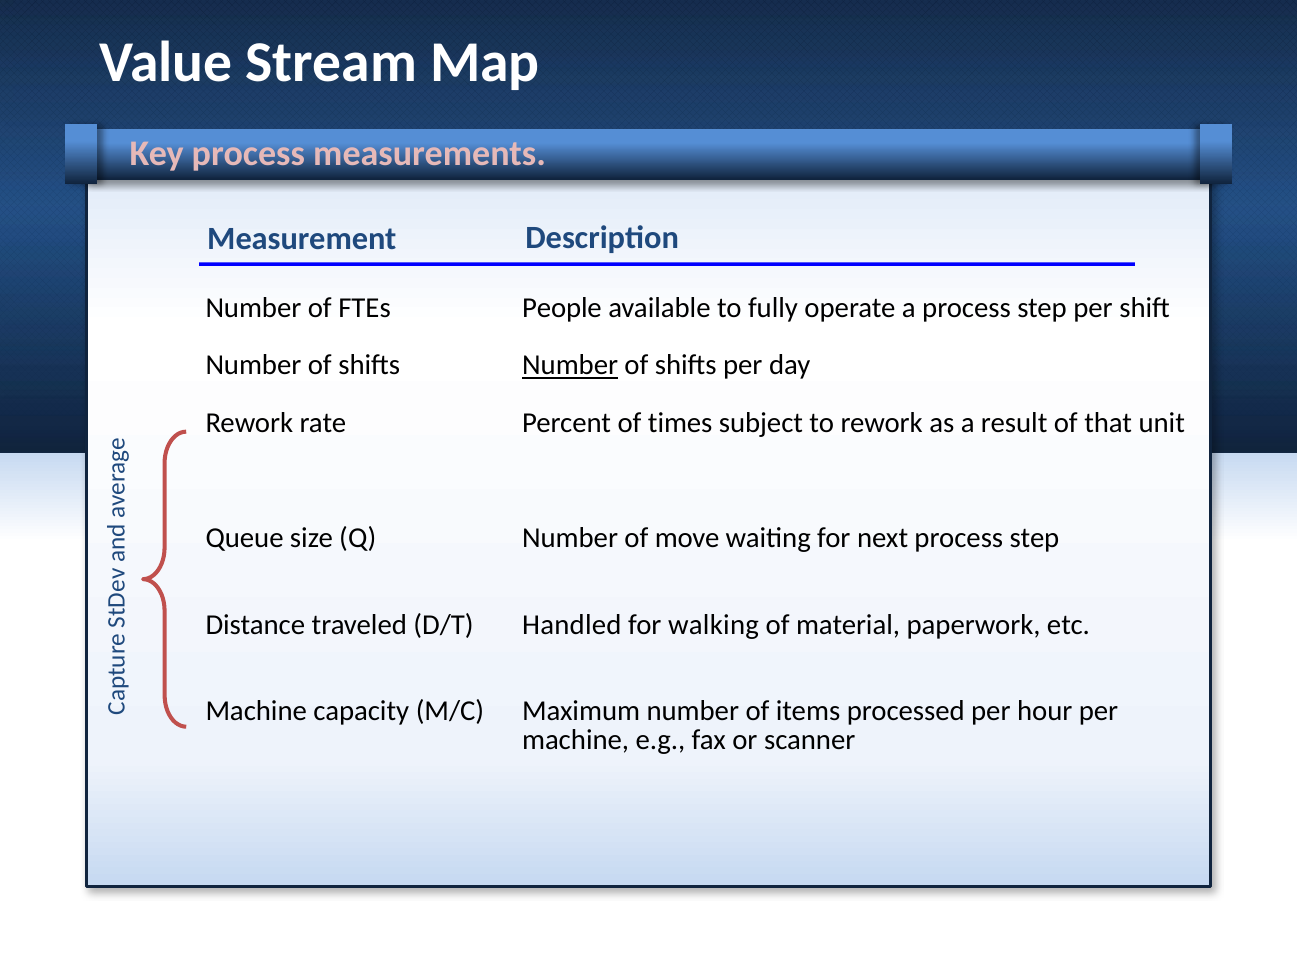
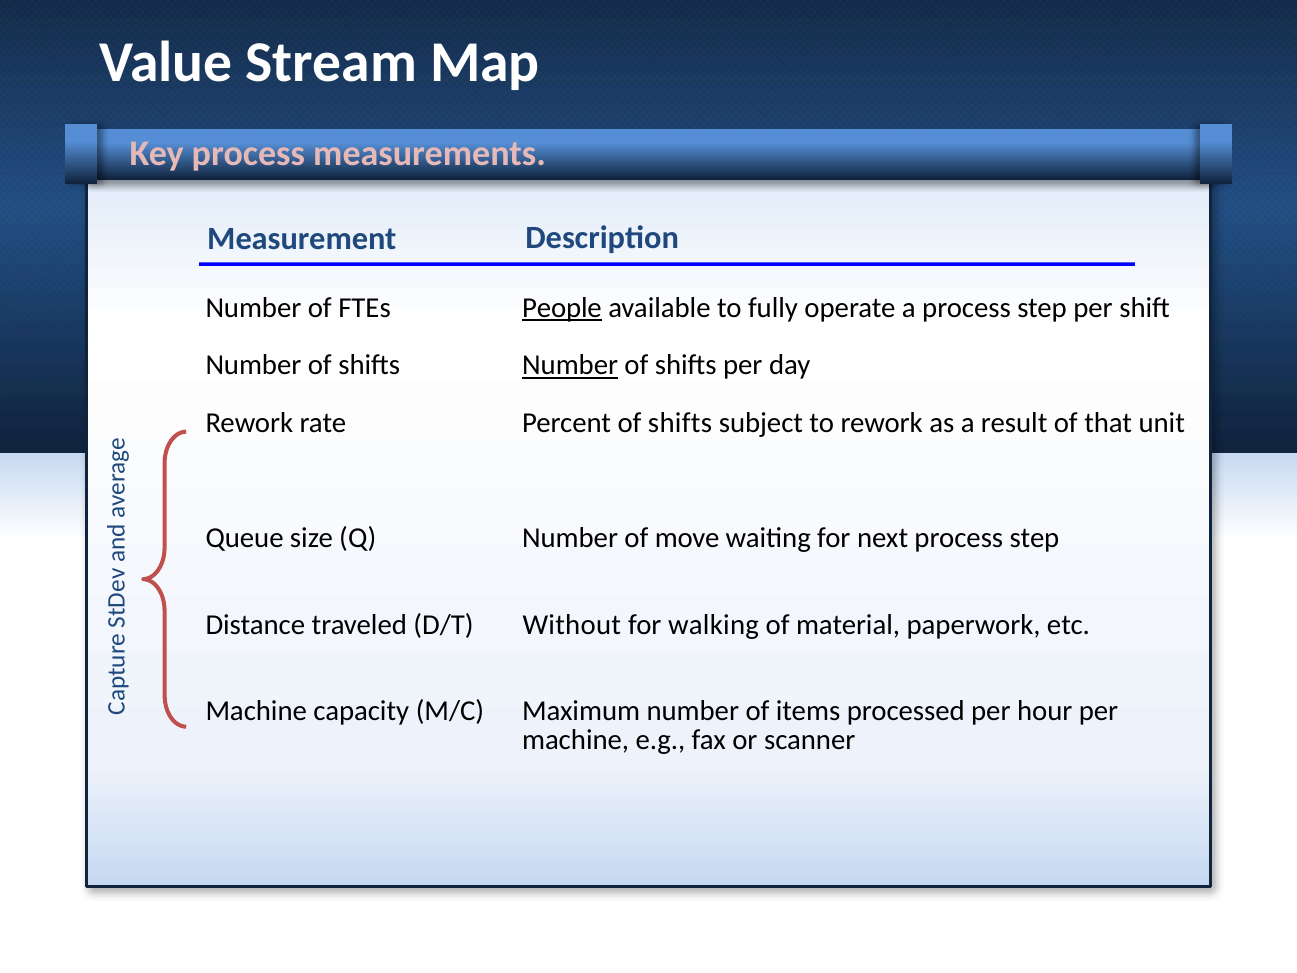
People underline: none -> present (562, 308)
Percent of times: times -> shifts (680, 423)
Handled: Handled -> Without (572, 624)
